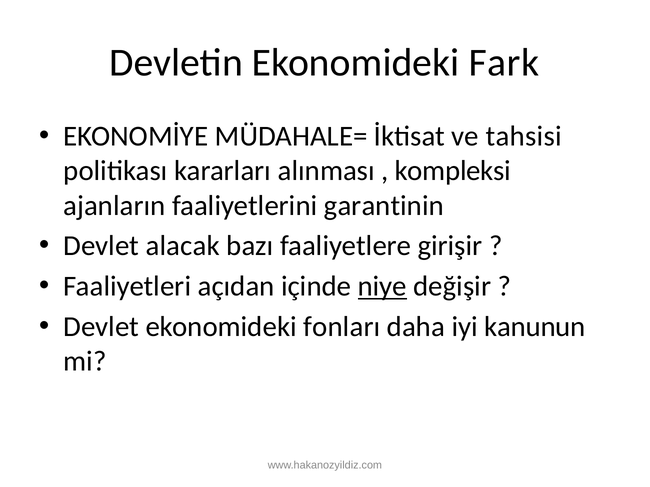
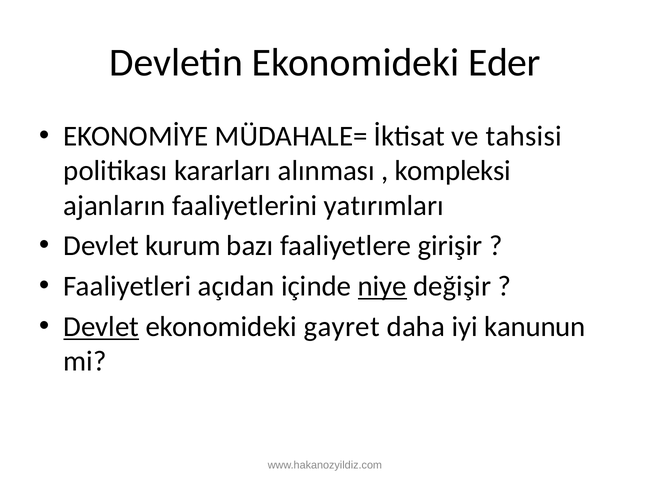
Fark: Fark -> Eder (504, 63)
garantinin: garantinin -> yatırımları (384, 206)
alacak: alacak -> kurum (183, 246)
Devlet underline: none -> present (101, 327)
fonları: fonları -> gayret (342, 327)
